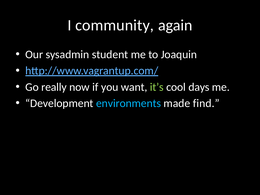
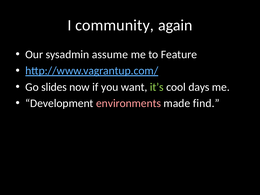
student: student -> assume (110, 55)
Joaquin: Joaquin -> Feature (179, 55)
really: really -> slides (54, 87)
environments colour: light blue -> pink (129, 103)
